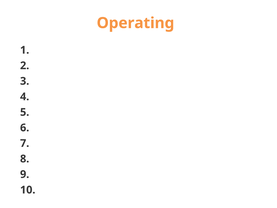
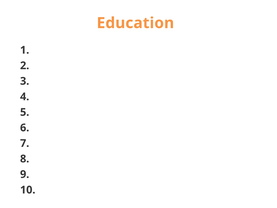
Operating: Operating -> Education (135, 23)
